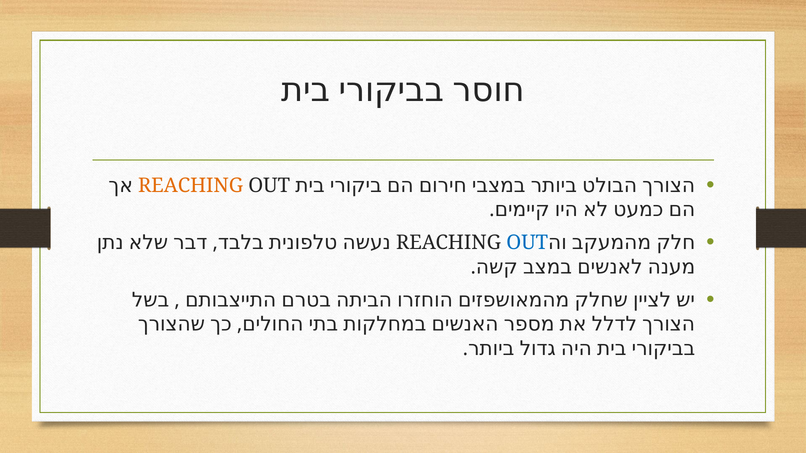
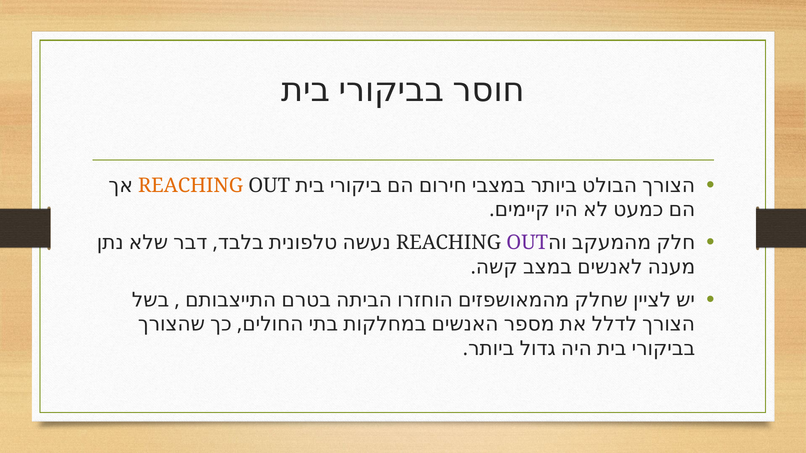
OUT colour: blue -> purple (527, 243)
